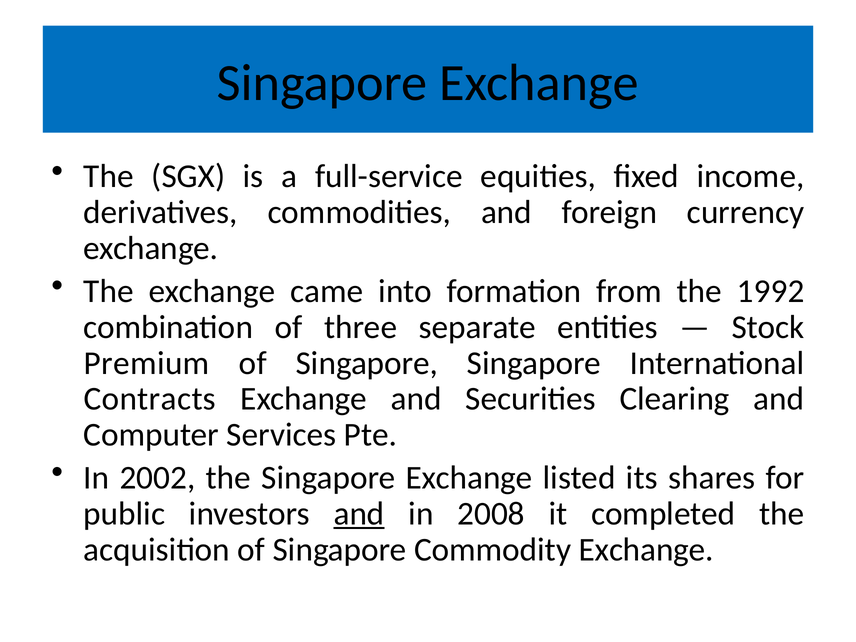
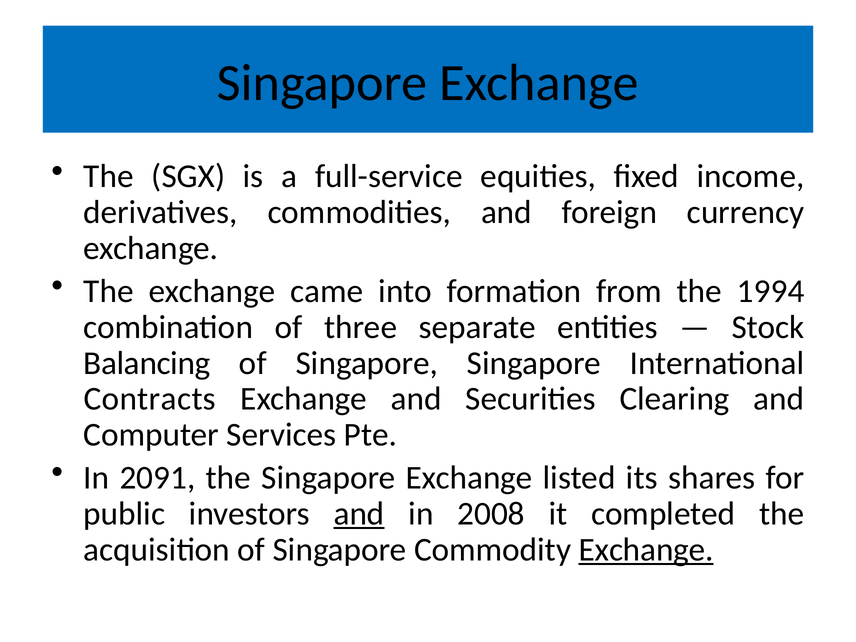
1992: 1992 -> 1994 (771, 291)
Premium: Premium -> Balancing (147, 363)
2002: 2002 -> 2091 (157, 478)
Exchange underline: none -> present (646, 550)
